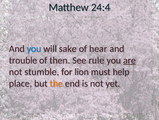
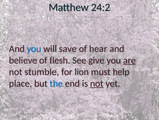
24:4: 24:4 -> 24:2 (101, 7)
sake: sake -> save (68, 48)
trouble: trouble -> believe (23, 60)
then: then -> flesh (60, 60)
rule: rule -> give (96, 60)
the colour: orange -> blue (56, 83)
not underline: none -> present (97, 83)
